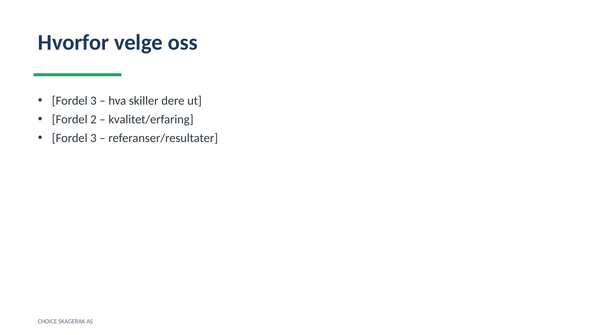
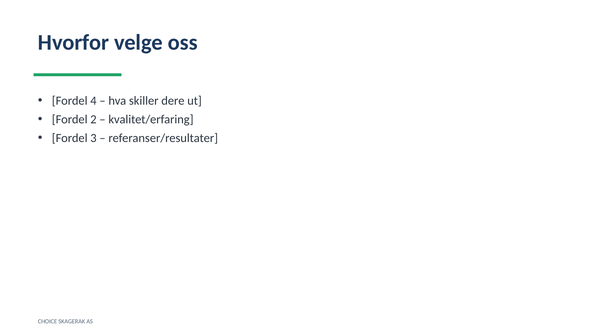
3: 3 -> 4 (93, 101)
